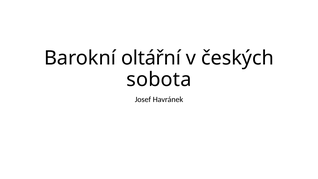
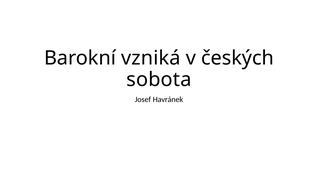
oltářní: oltářní -> vzniká (151, 58)
